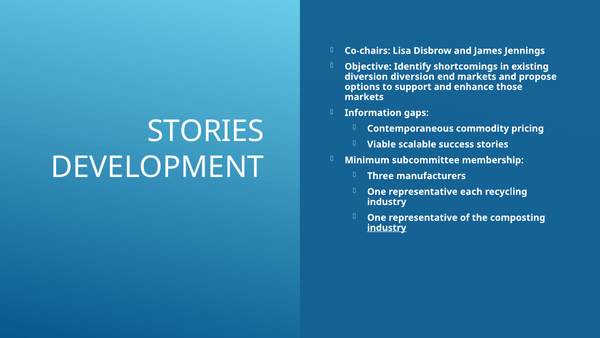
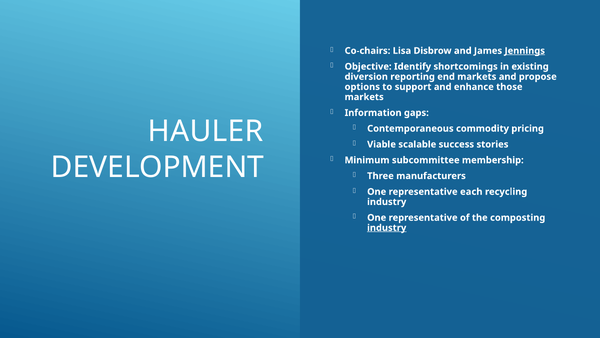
Jennings underline: none -> present (525, 51)
diversion diversion: diversion -> reporting (413, 77)
STORIES: STORIES -> HAULER (206, 131)
